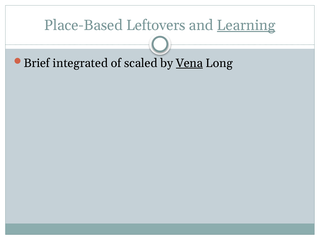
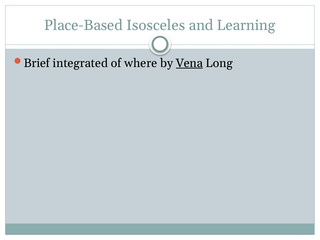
Leftovers: Leftovers -> Isosceles (156, 25)
Learning underline: present -> none (246, 25)
scaled: scaled -> where (141, 63)
